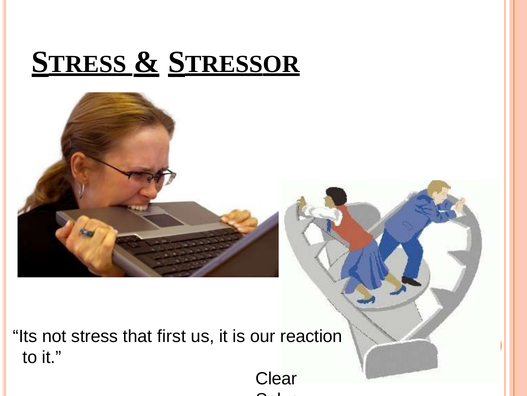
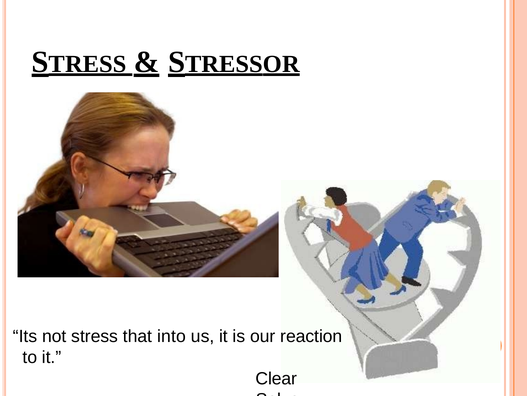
first: first -> into (172, 336)
